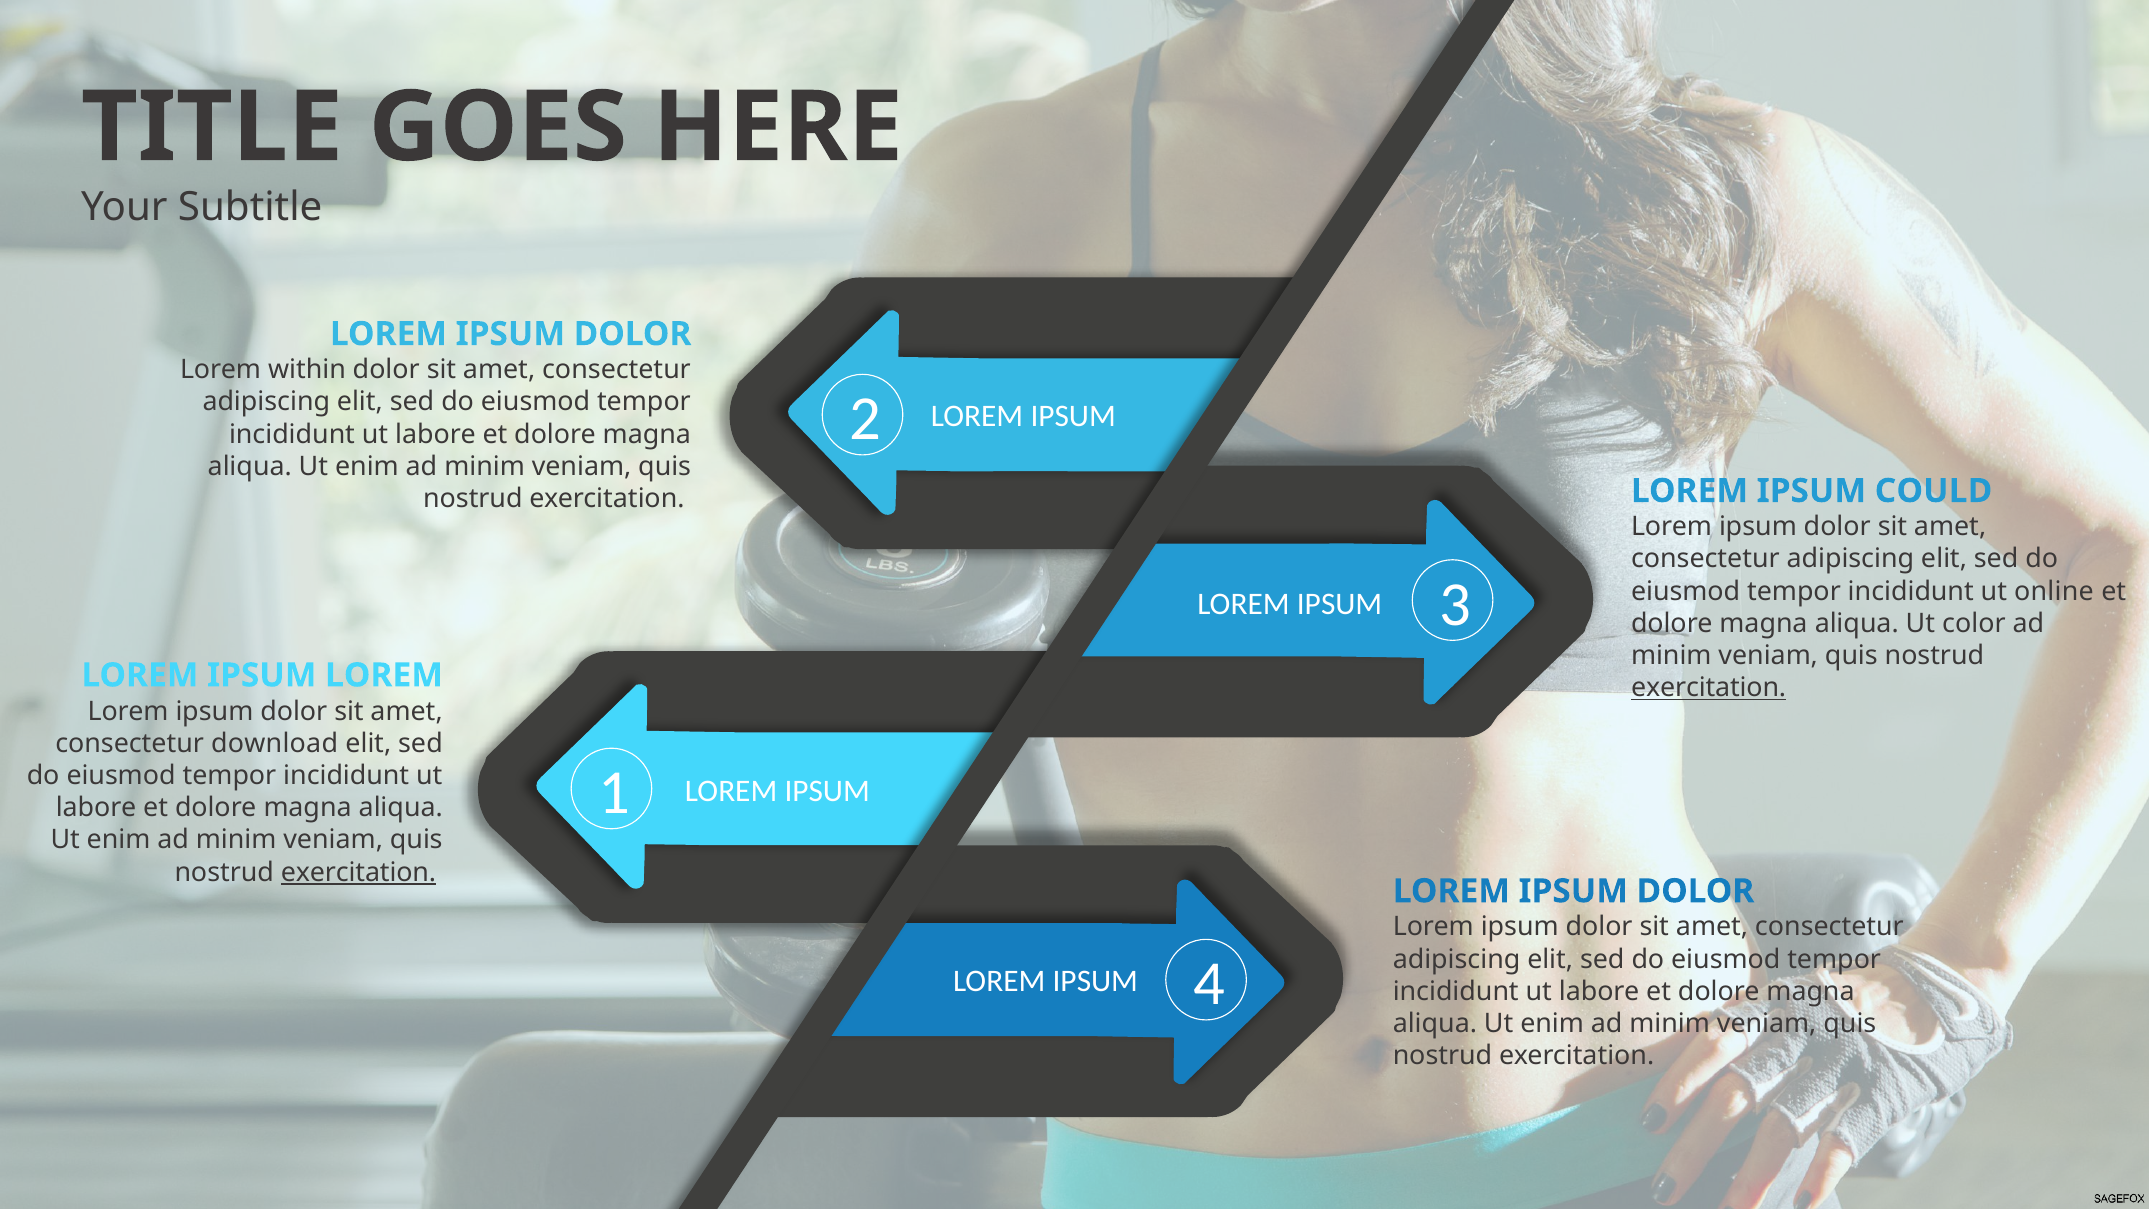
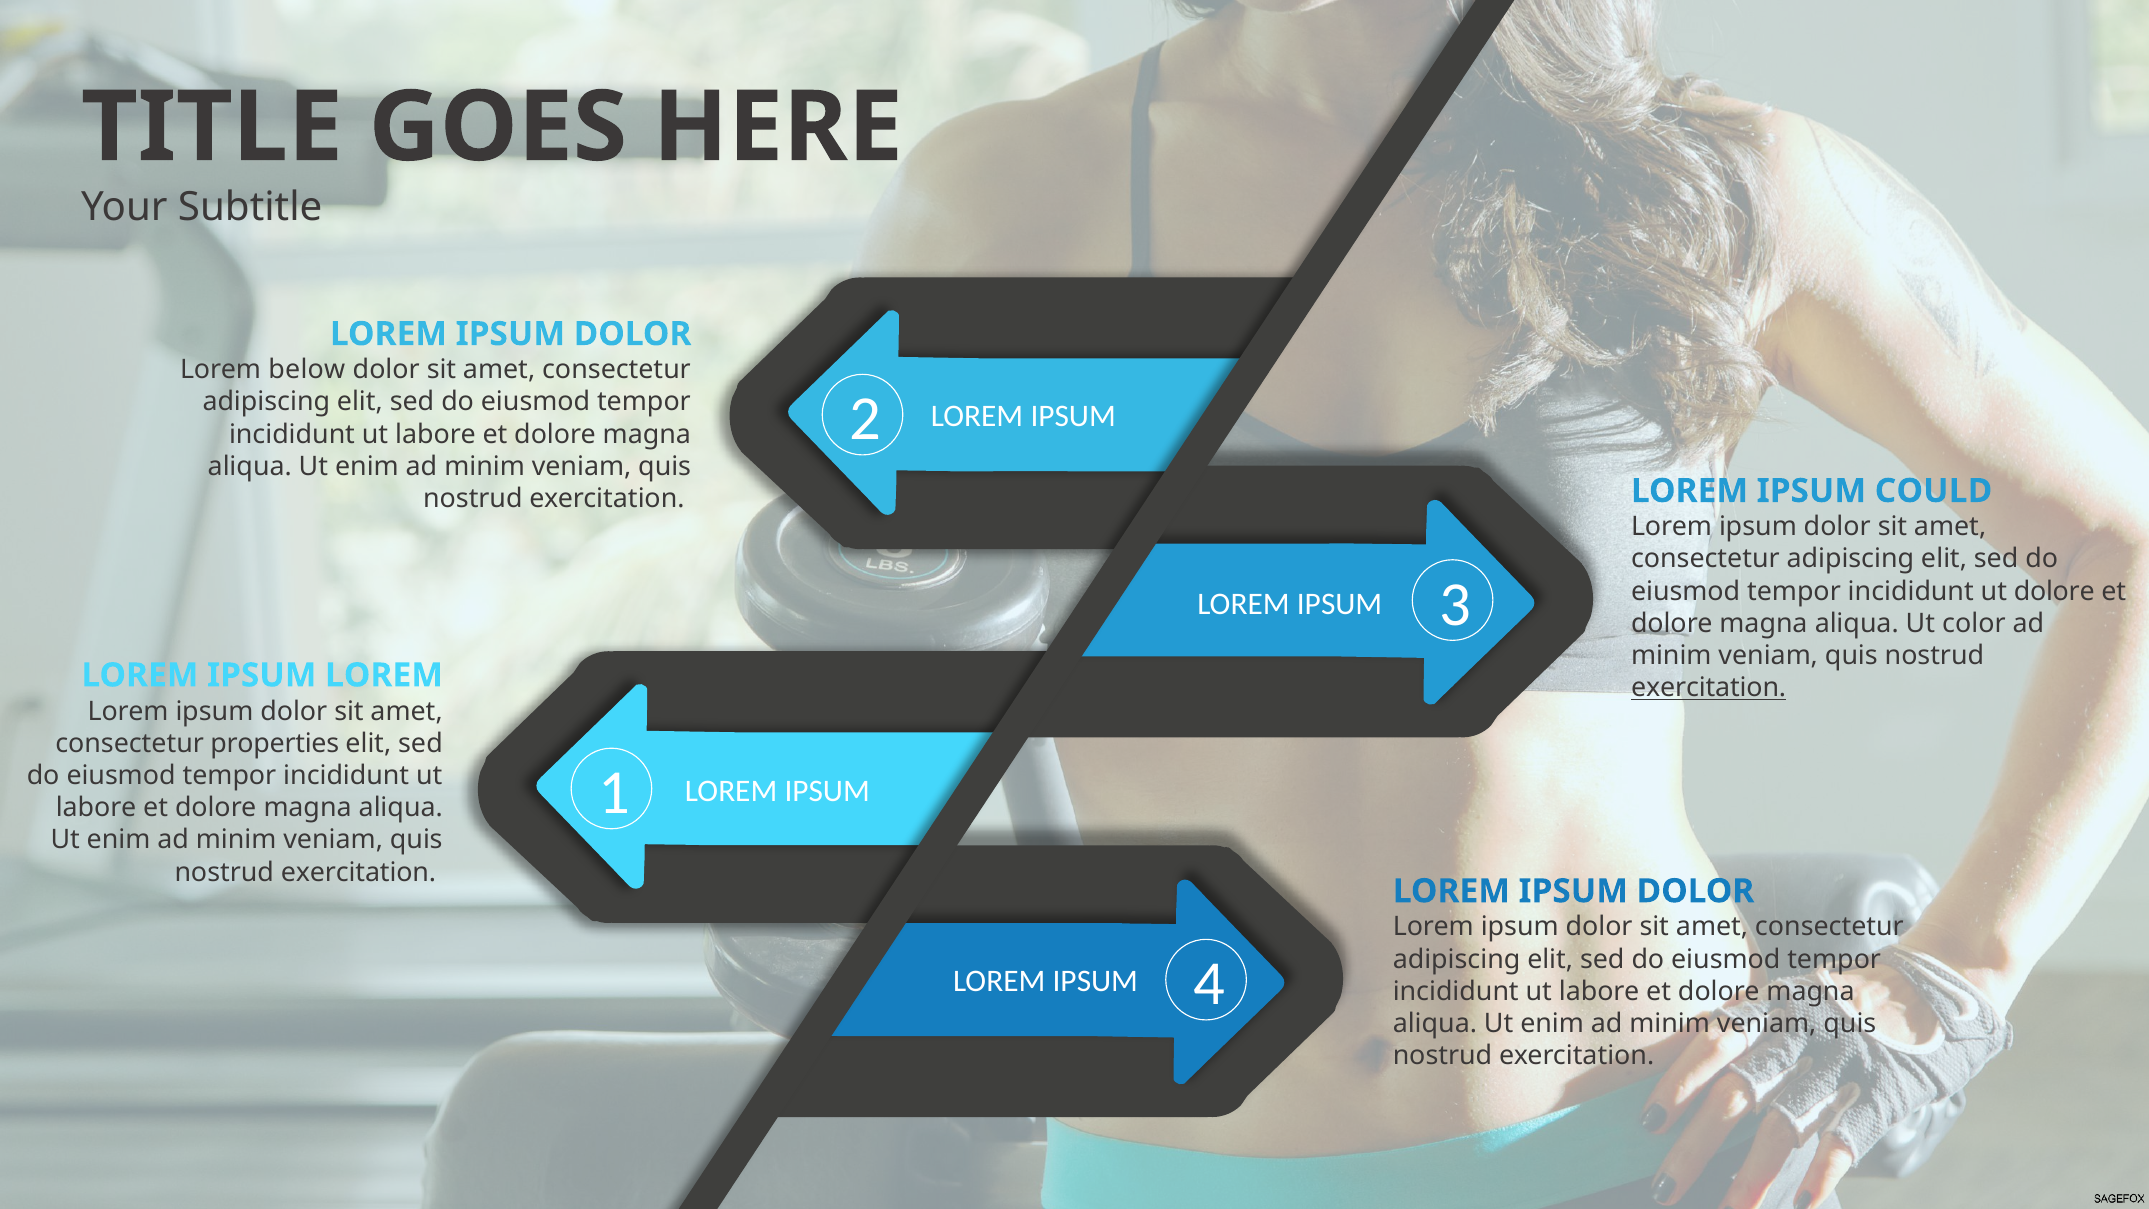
within: within -> below (307, 370)
ut online: online -> dolore (2054, 591)
download: download -> properties (275, 743)
exercitation underline: present -> none (358, 872)
